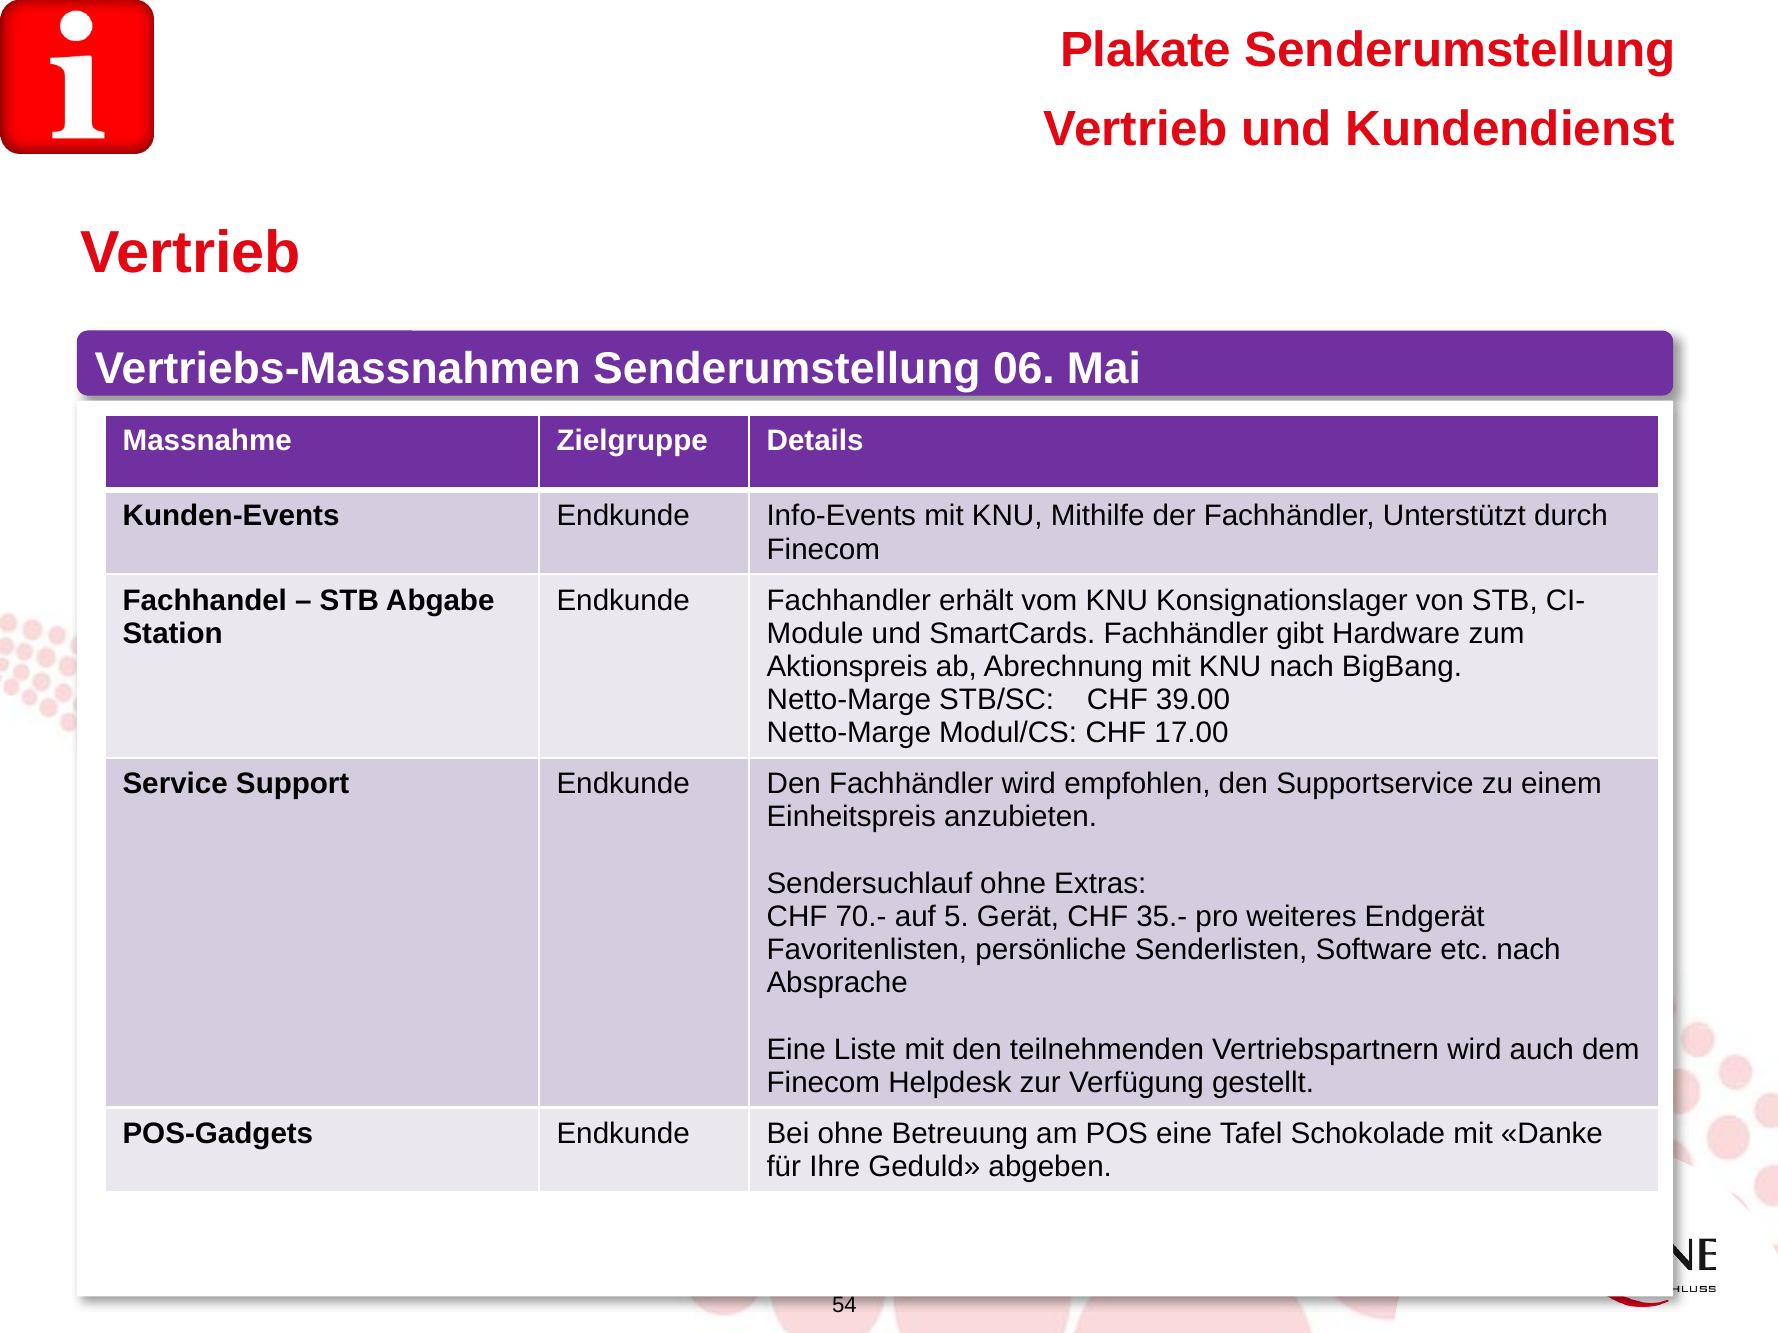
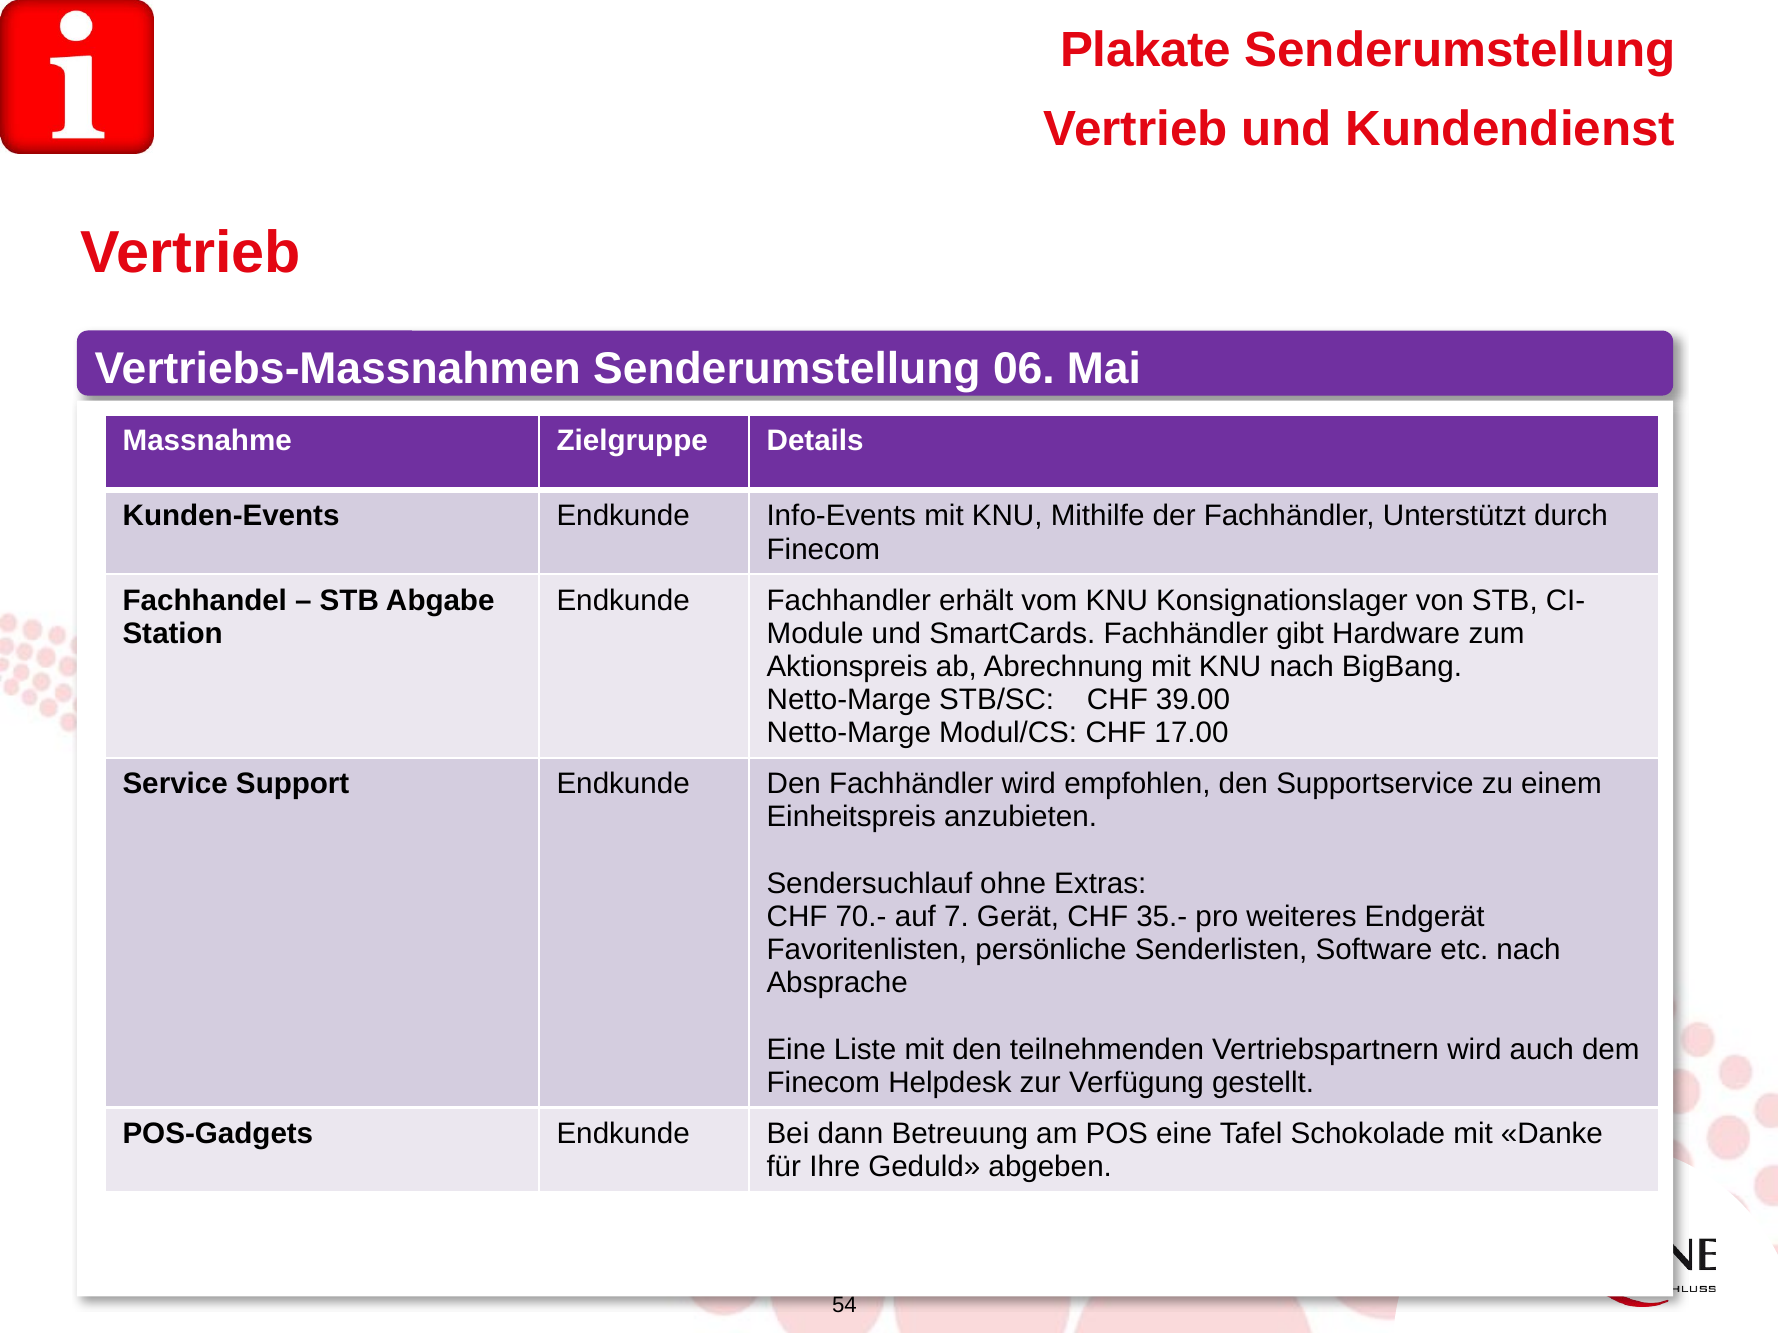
5: 5 -> 7 (956, 917)
Bei ohne: ohne -> dann (850, 1134)
